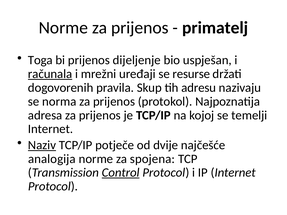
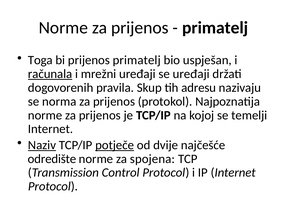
prijenos dijeljenje: dijeljenje -> primatelj (137, 60)
se resurse: resurse -> uređaji (191, 74)
adresa: adresa -> norme (45, 115)
potječe underline: none -> present (115, 145)
analogija: analogija -> odredište (52, 159)
Control underline: present -> none (121, 173)
